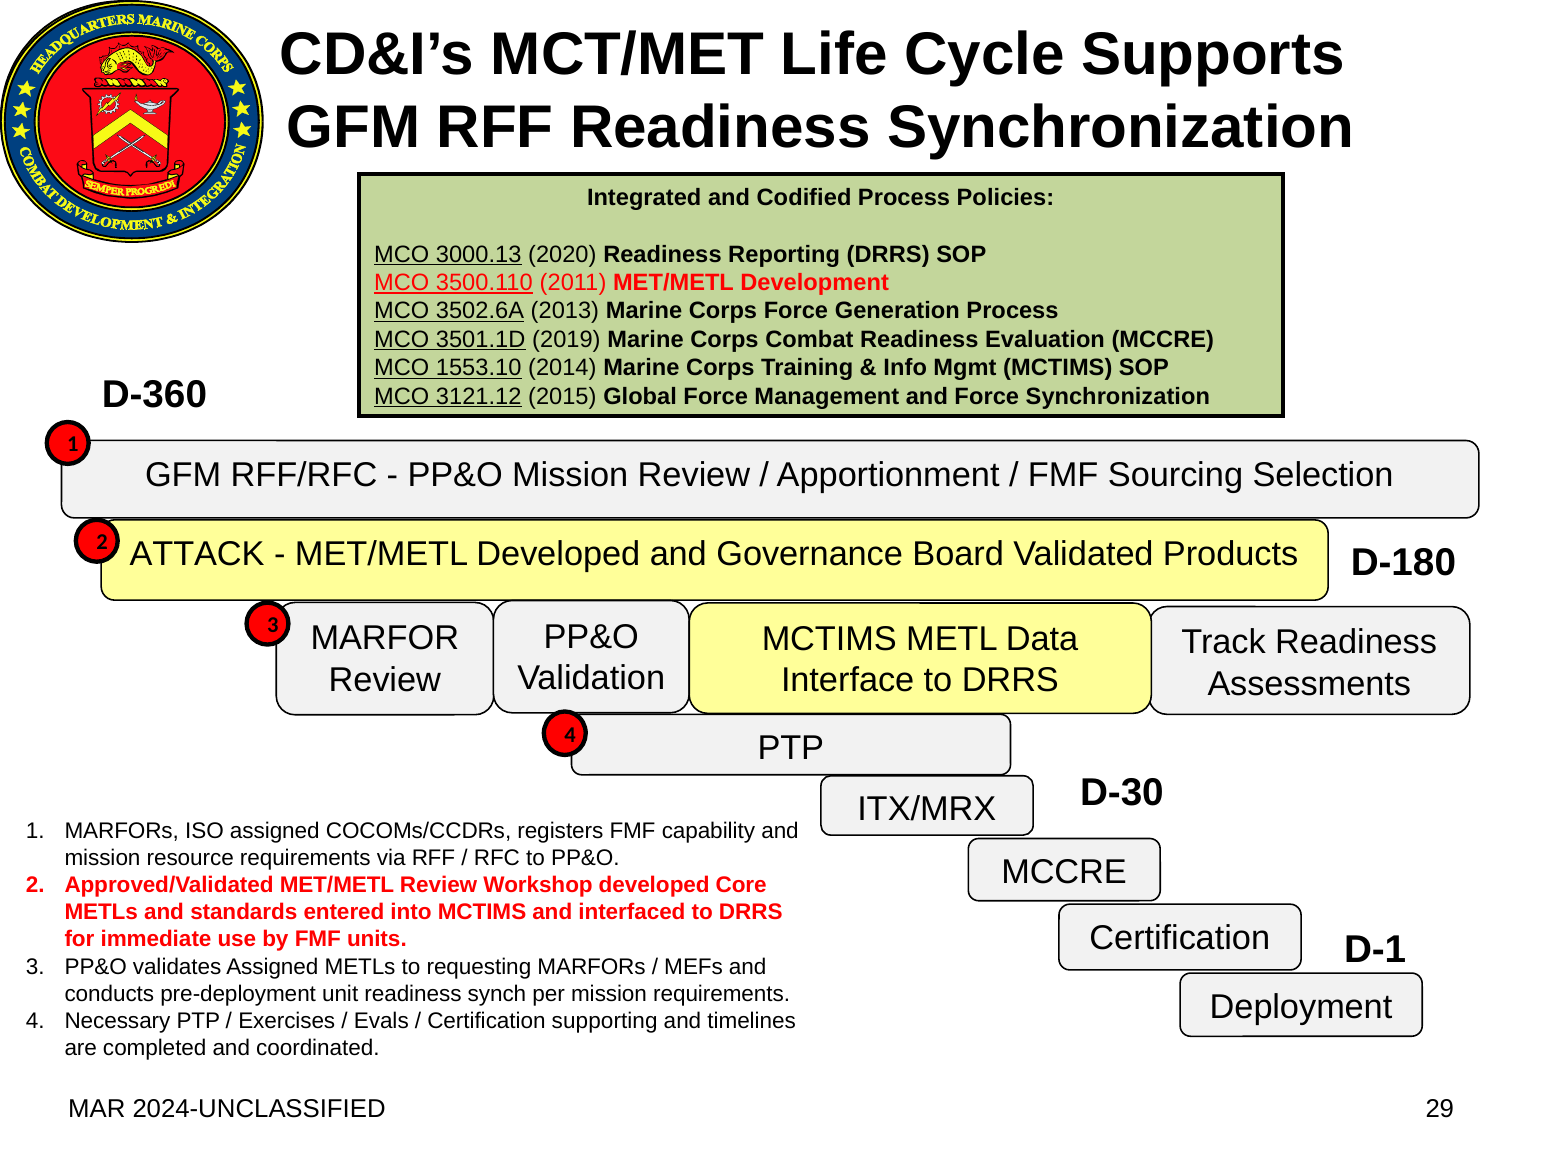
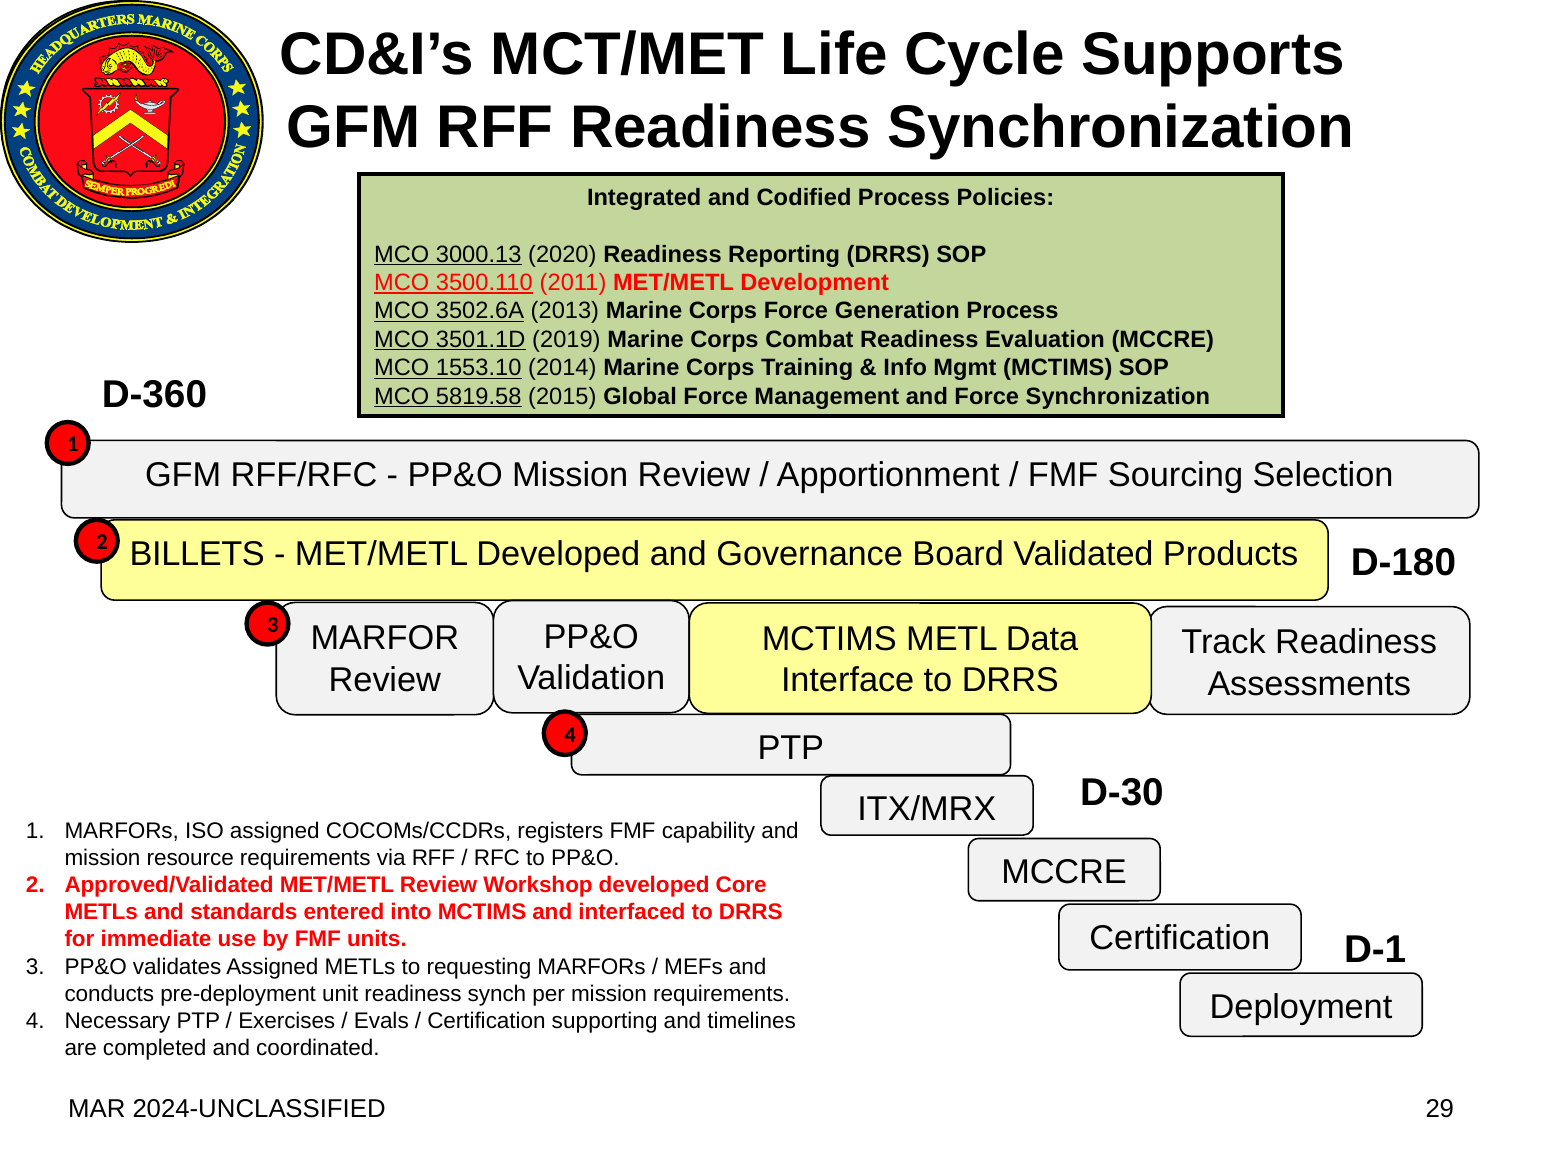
3121.12: 3121.12 -> 5819.58 (479, 396)
ATTACK: ATTACK -> BILLETS (197, 554)
